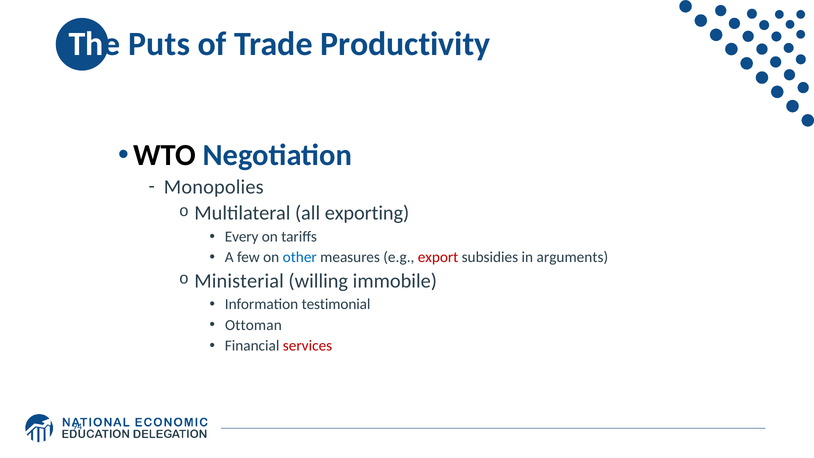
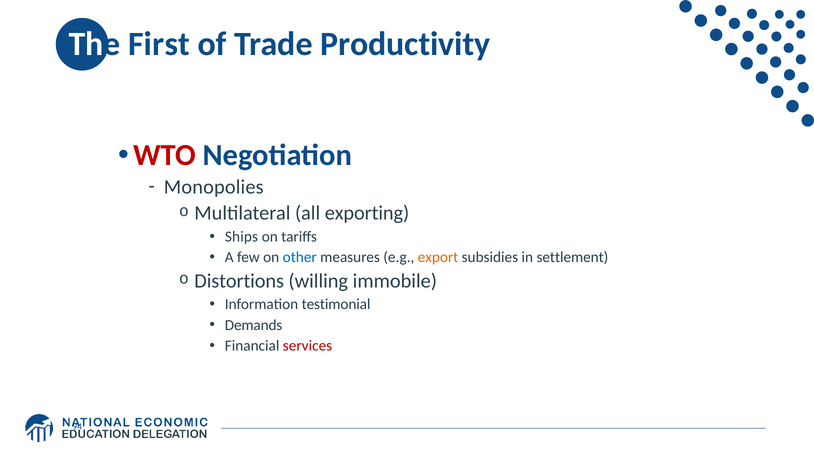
Puts: Puts -> First (159, 44)
WTO colour: black -> red (165, 155)
Every: Every -> Ships (241, 237)
export colour: red -> orange (438, 257)
arguments: arguments -> settlement (572, 257)
Ministerial: Ministerial -> Distortions (239, 281)
Ottoman: Ottoman -> Demands (254, 325)
